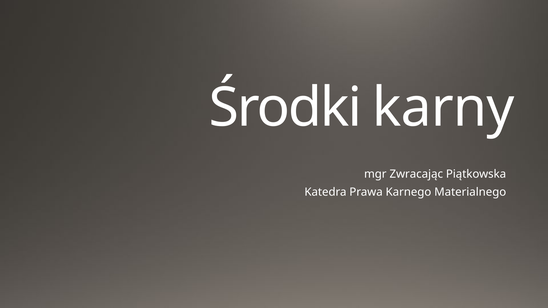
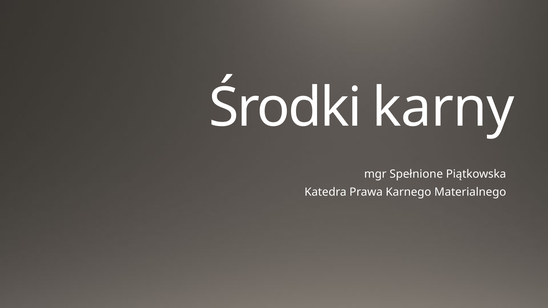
Zwracając: Zwracając -> Spełnione (416, 174)
